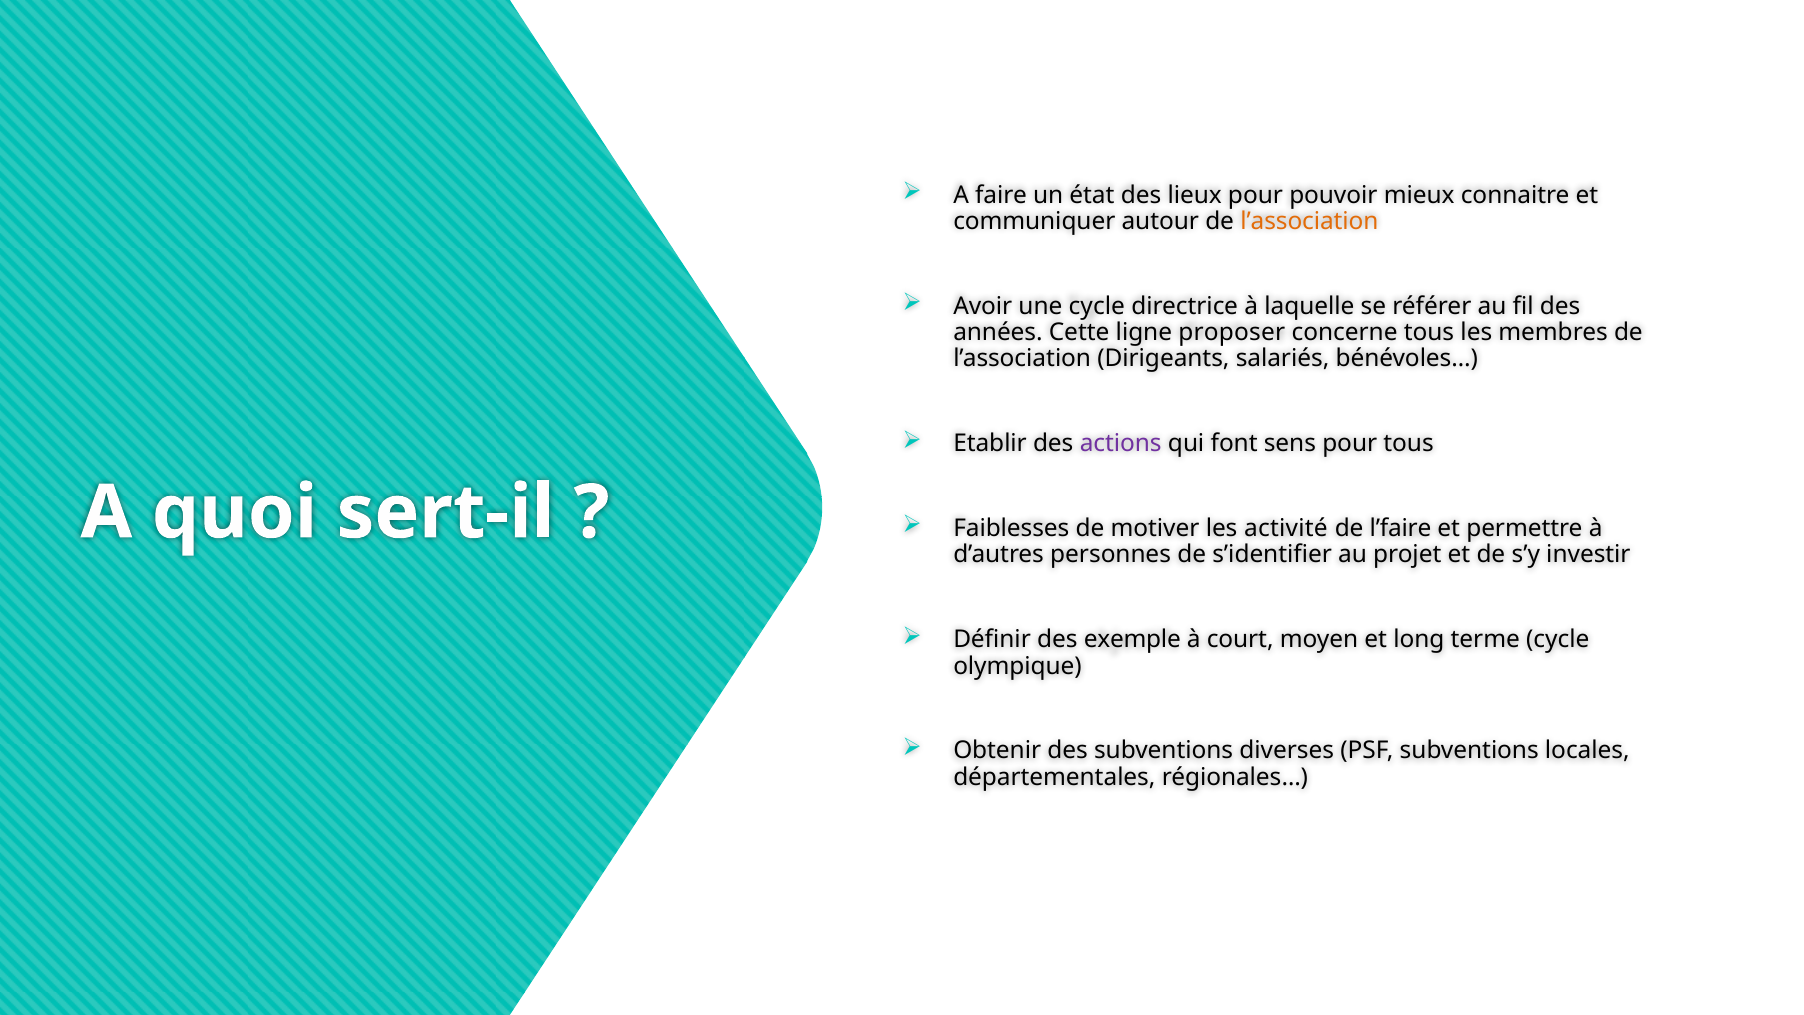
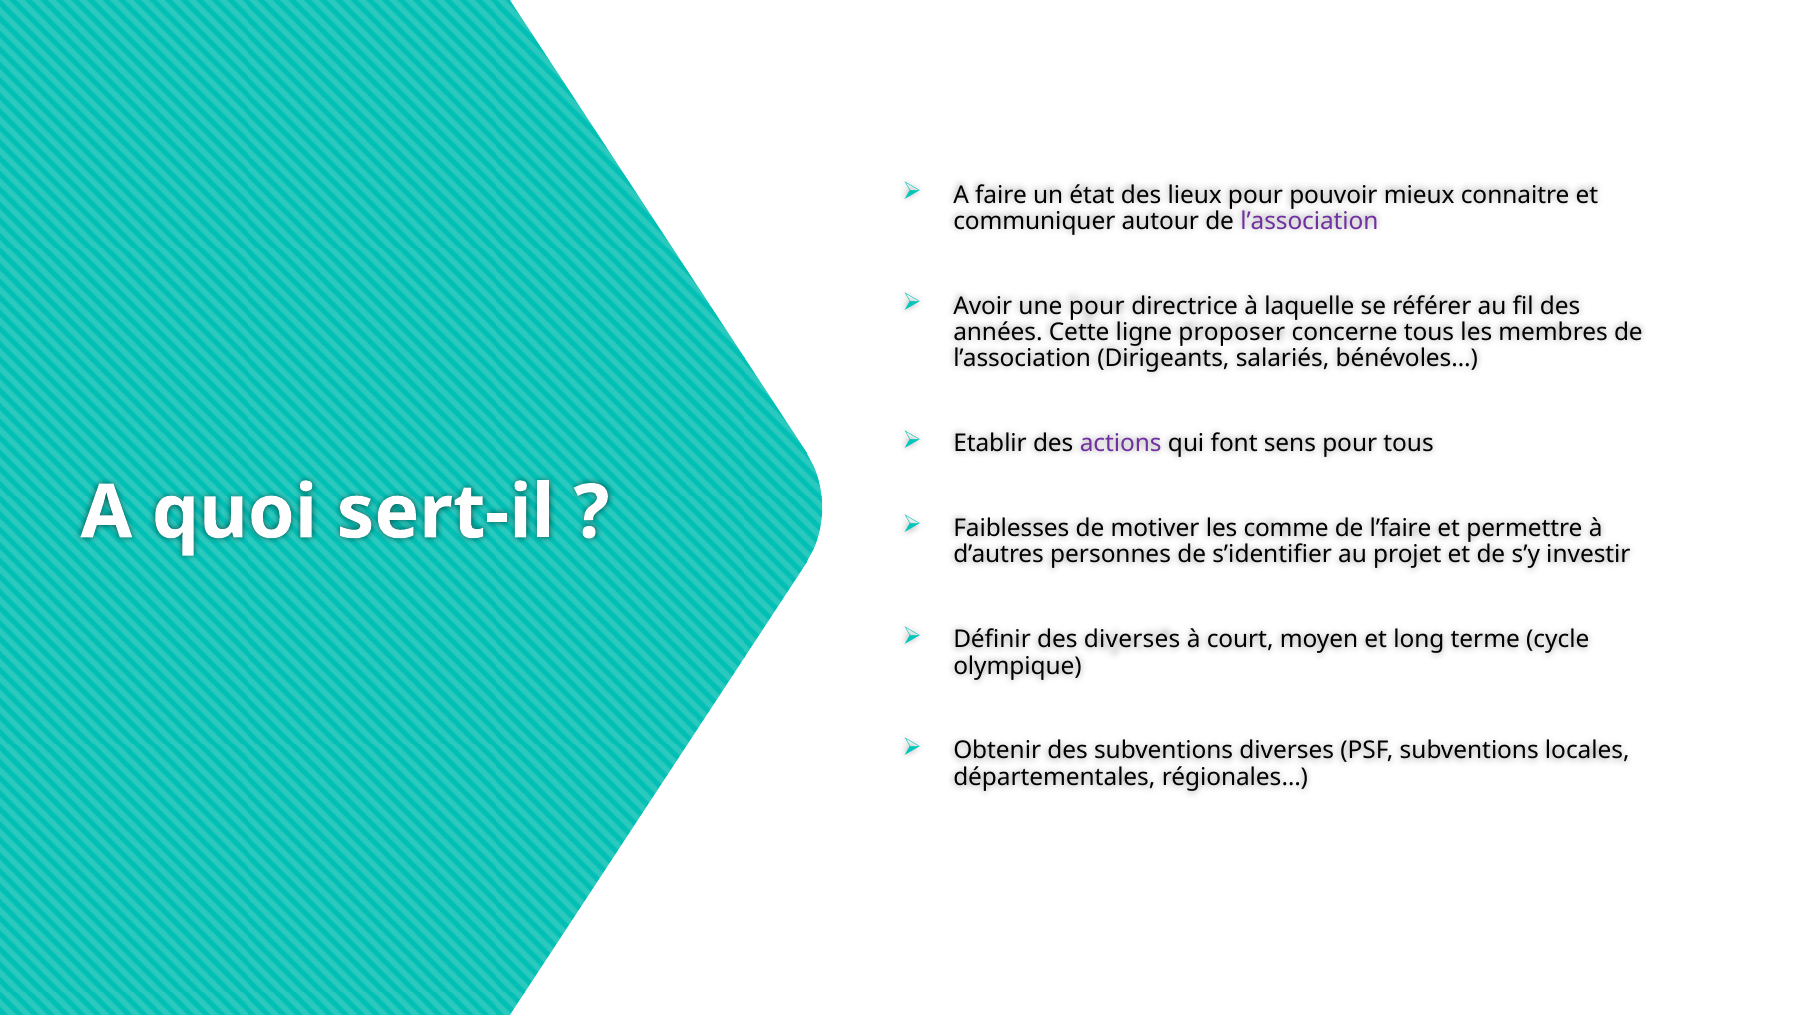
l’association colour: orange -> purple (1309, 221)
une cycle: cycle -> pour (1097, 306)
activité: activité -> comme (1286, 528)
des exemple: exemple -> diverses (1132, 640)
